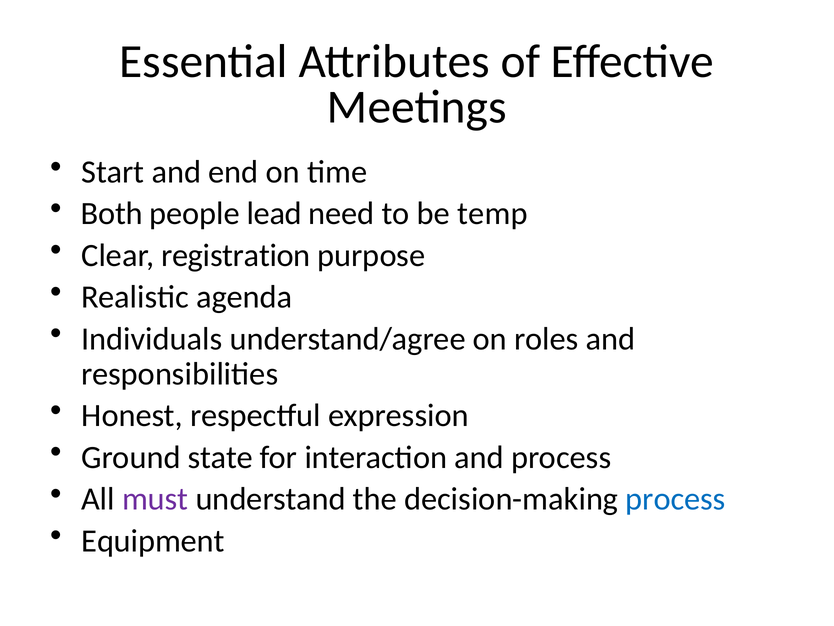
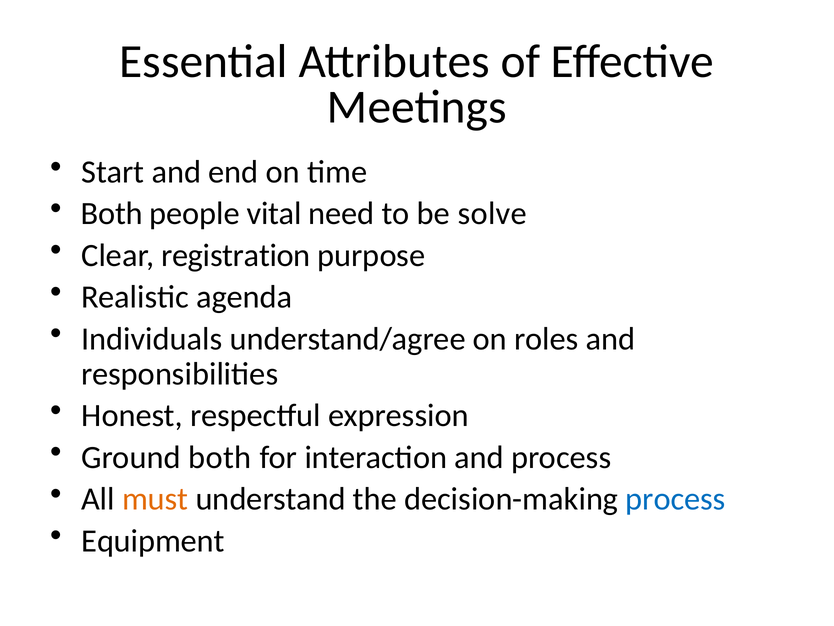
lead: lead -> vital (274, 214)
temp: temp -> solve (492, 214)
Ground state: state -> both (220, 457)
must colour: purple -> orange (155, 499)
